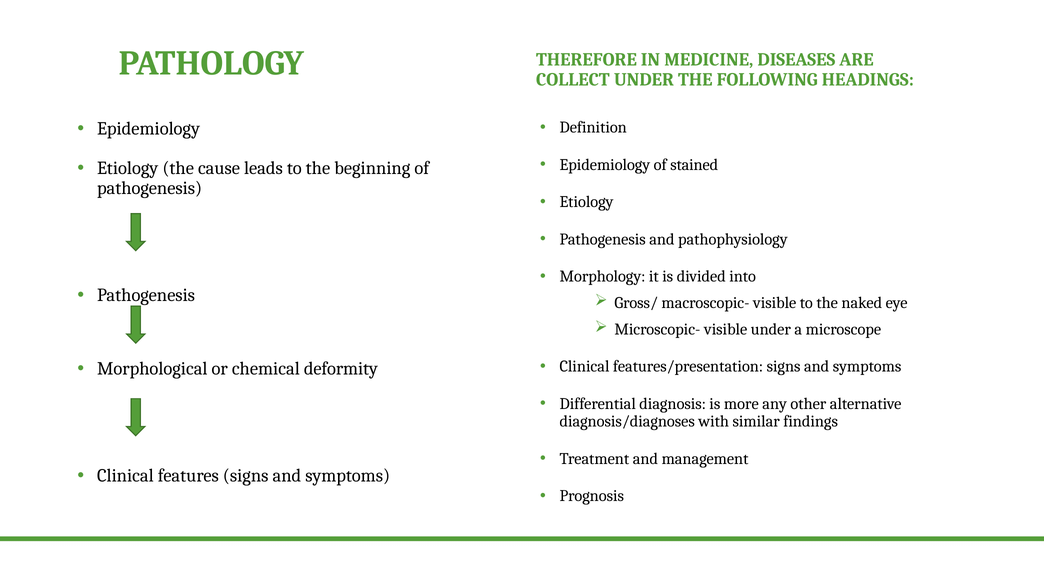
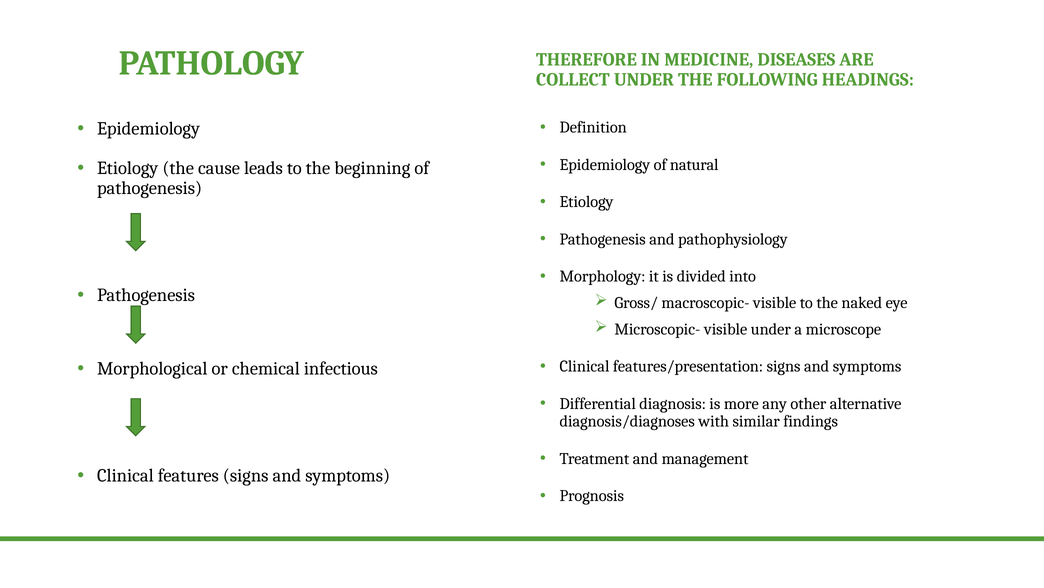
stained: stained -> natural (694, 165)
deformity: deformity -> infectious (341, 368)
